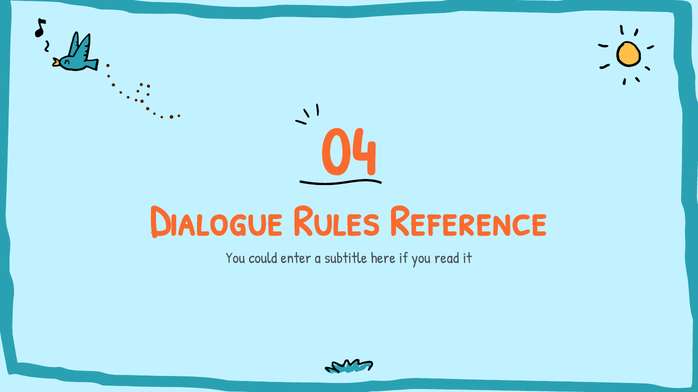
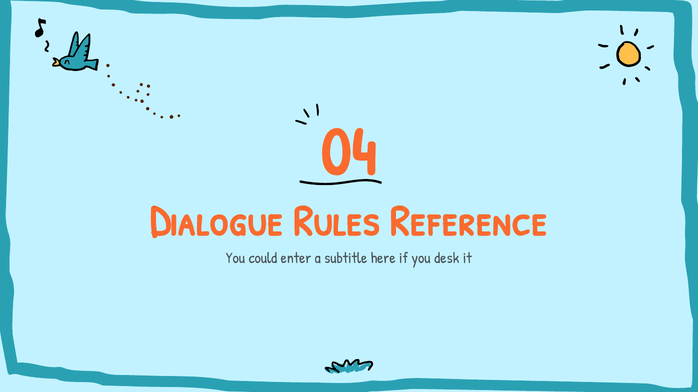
read: read -> desk (447, 258)
